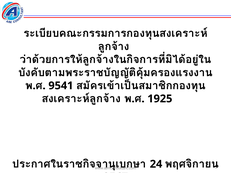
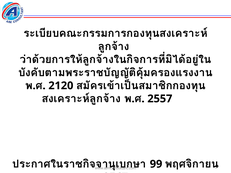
9541: 9541 -> 2120 (61, 86)
1925: 1925 -> 2557 (160, 99)
24: 24 -> 99 (156, 164)
